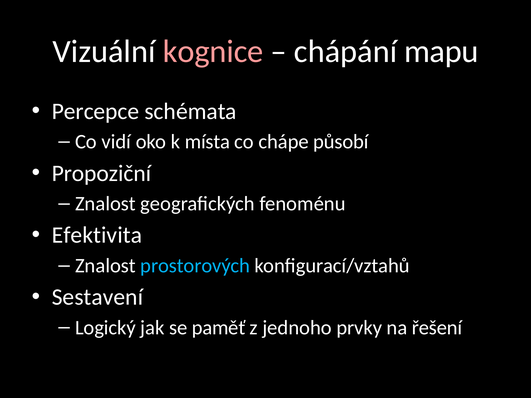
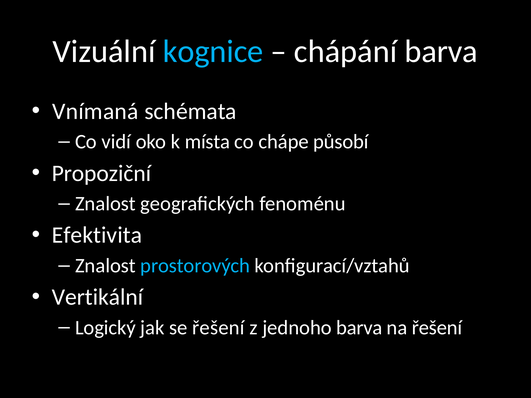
kognice colour: pink -> light blue (213, 51)
chápání mapu: mapu -> barva (441, 51)
Percepce: Percepce -> Vnímaná (95, 111)
Sestavení: Sestavení -> Vertikální (97, 297)
se paměť: paměť -> řešení (218, 328)
jednoho prvky: prvky -> barva (359, 328)
